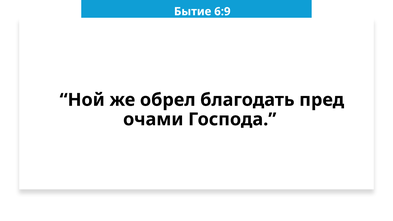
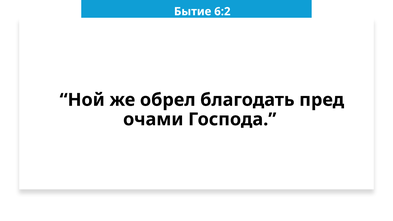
6:9: 6:9 -> 6:2 (222, 12)
